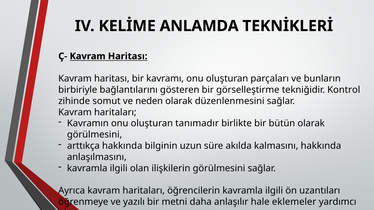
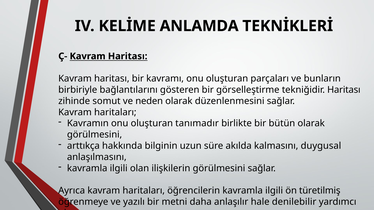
tekniğidir Kontrol: Kontrol -> Haritası (344, 90)
kalmasını hakkında: hakkında -> duygusal (321, 146)
uzantıları: uzantıları -> türetilmiş (320, 191)
eklemeler: eklemeler -> denilebilir (294, 202)
